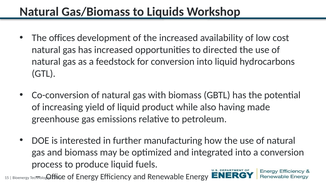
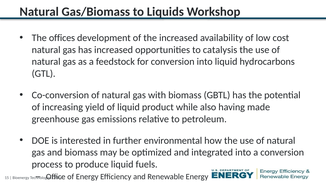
directed: directed -> catalysis (220, 50)
manufacturing: manufacturing -> environmental (173, 141)
